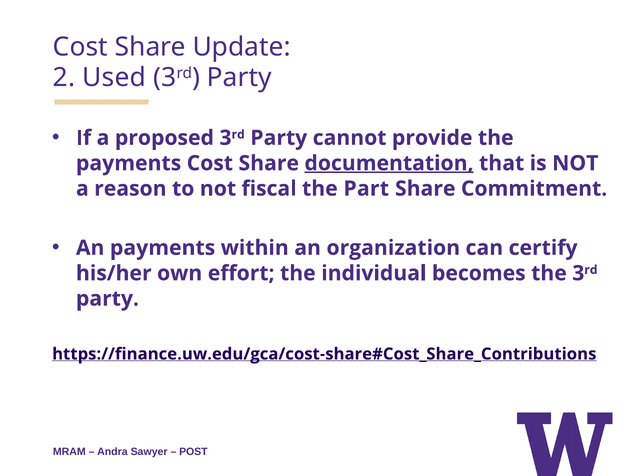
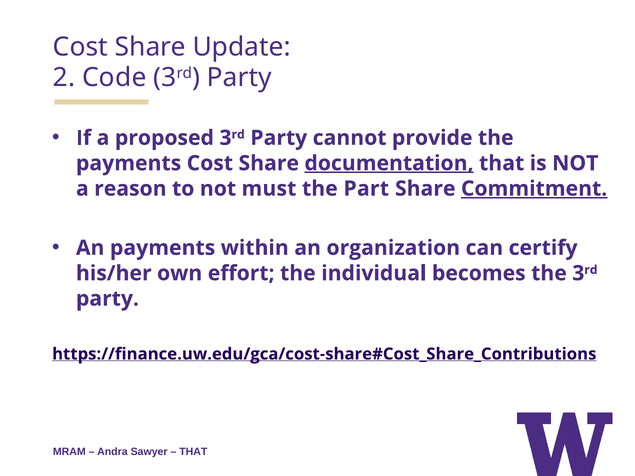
Used: Used -> Code (114, 78)
fiscal: fiscal -> must (269, 189)
Commitment underline: none -> present (534, 189)
POST: POST -> THAT (193, 452)
